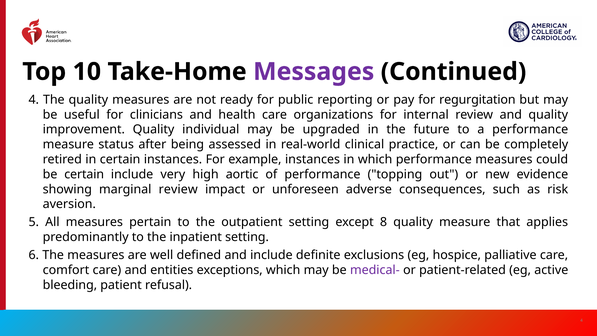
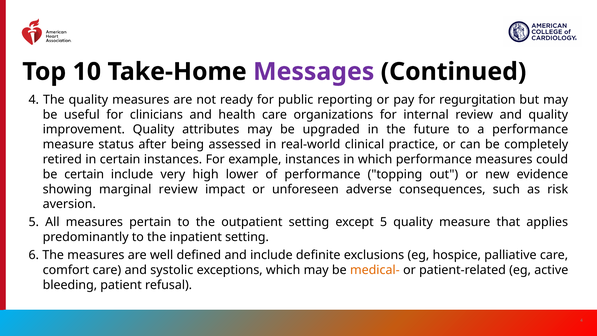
individual: individual -> attributes (211, 129)
aortic: aortic -> lower (242, 174)
except 8: 8 -> 5 (384, 222)
entities: entities -> systolic (172, 270)
medical- colour: purple -> orange (375, 270)
